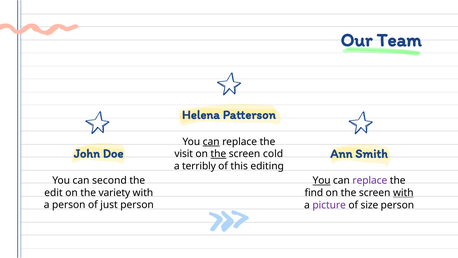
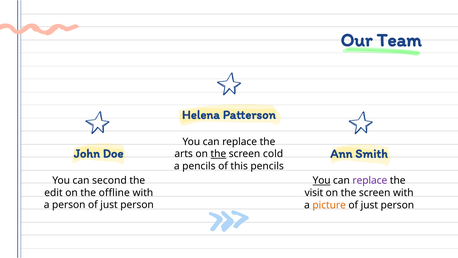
can underline: present -> none (211, 142)
visit: visit -> arts (184, 154)
a terribly: terribly -> pencils (199, 166)
this editing: editing -> pencils (267, 166)
variety: variety -> offline (114, 192)
find: find -> visit (314, 193)
with underline: present -> none (403, 193)
picture colour: purple -> orange (329, 205)
size: size -> just (369, 205)
